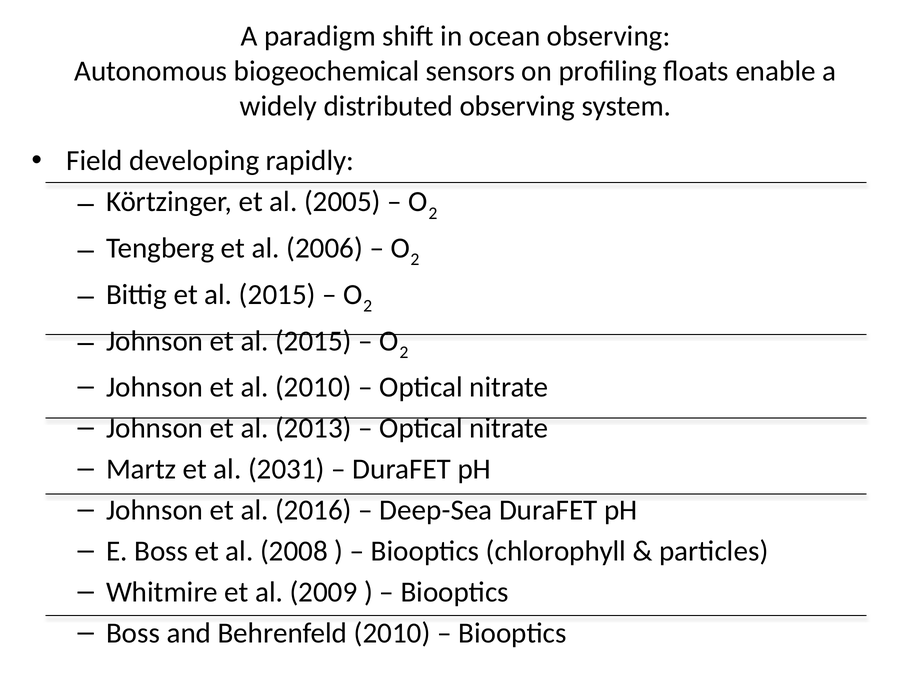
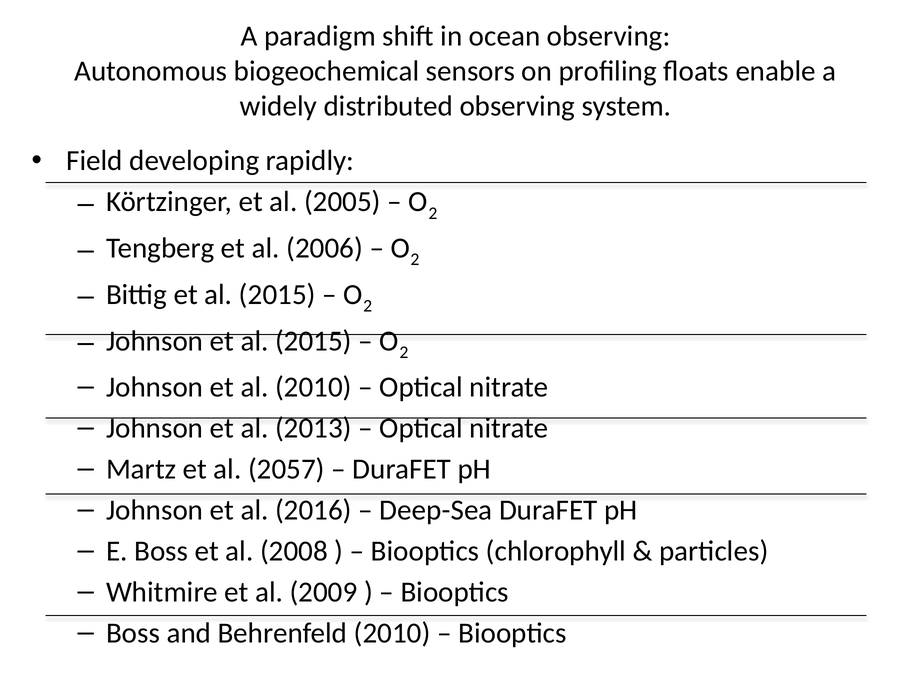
2031: 2031 -> 2057 (286, 469)
